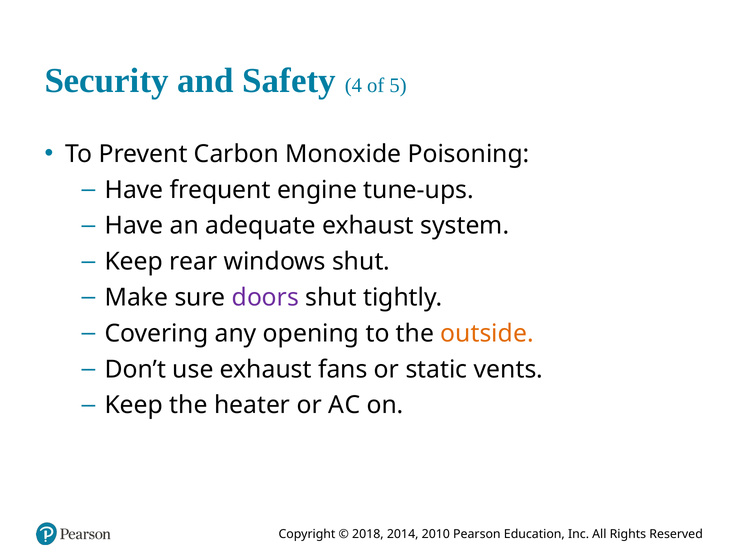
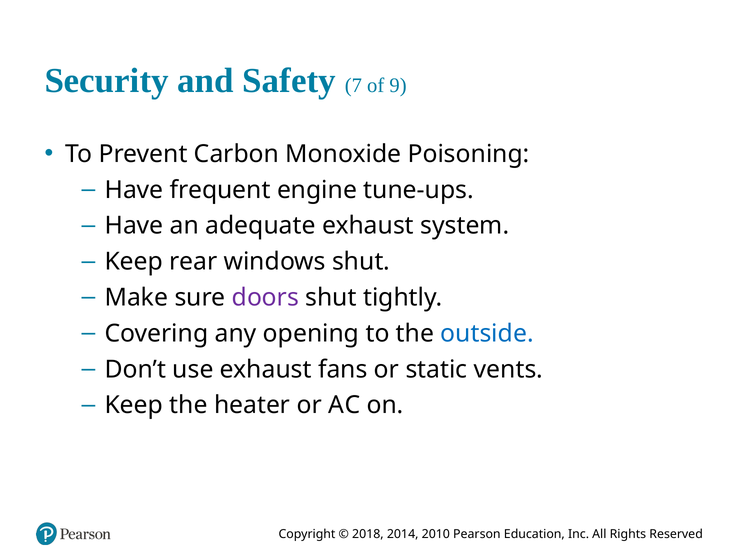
4: 4 -> 7 (353, 85)
5: 5 -> 9 (398, 85)
outside colour: orange -> blue (487, 333)
